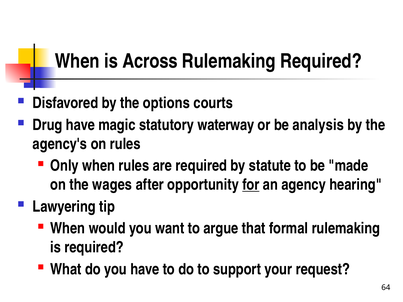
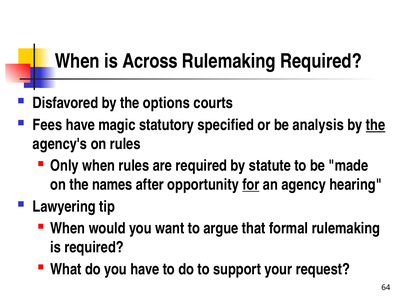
Drug: Drug -> Fees (47, 125)
waterway: waterway -> specified (226, 125)
the underline: none -> present (376, 125)
wages: wages -> names (112, 185)
